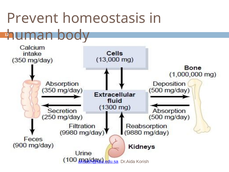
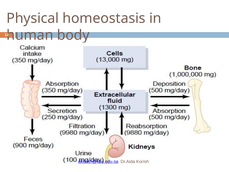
Prevent: Prevent -> Physical (33, 18)
